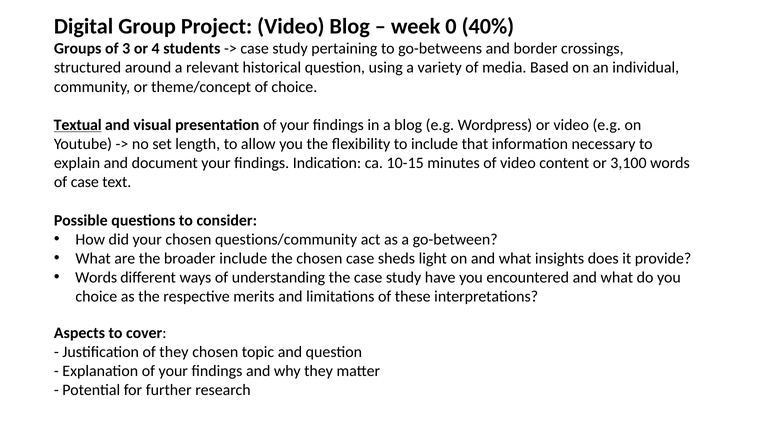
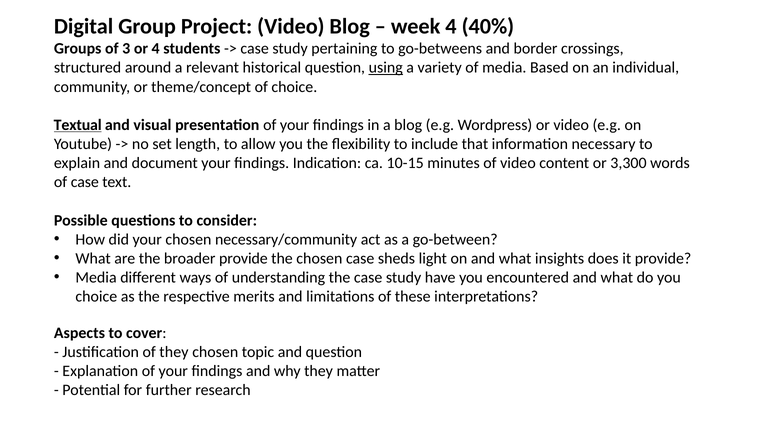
week 0: 0 -> 4 (451, 26)
using underline: none -> present (386, 68)
3,100: 3,100 -> 3,300 (628, 163)
questions/community: questions/community -> necessary/community (286, 239)
broader include: include -> provide (243, 259)
Words: Words -> Media (96, 278)
